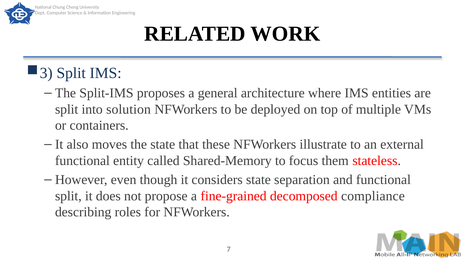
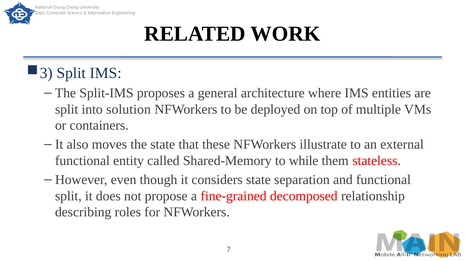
focus: focus -> while (304, 161)
compliance: compliance -> relationship (373, 196)
